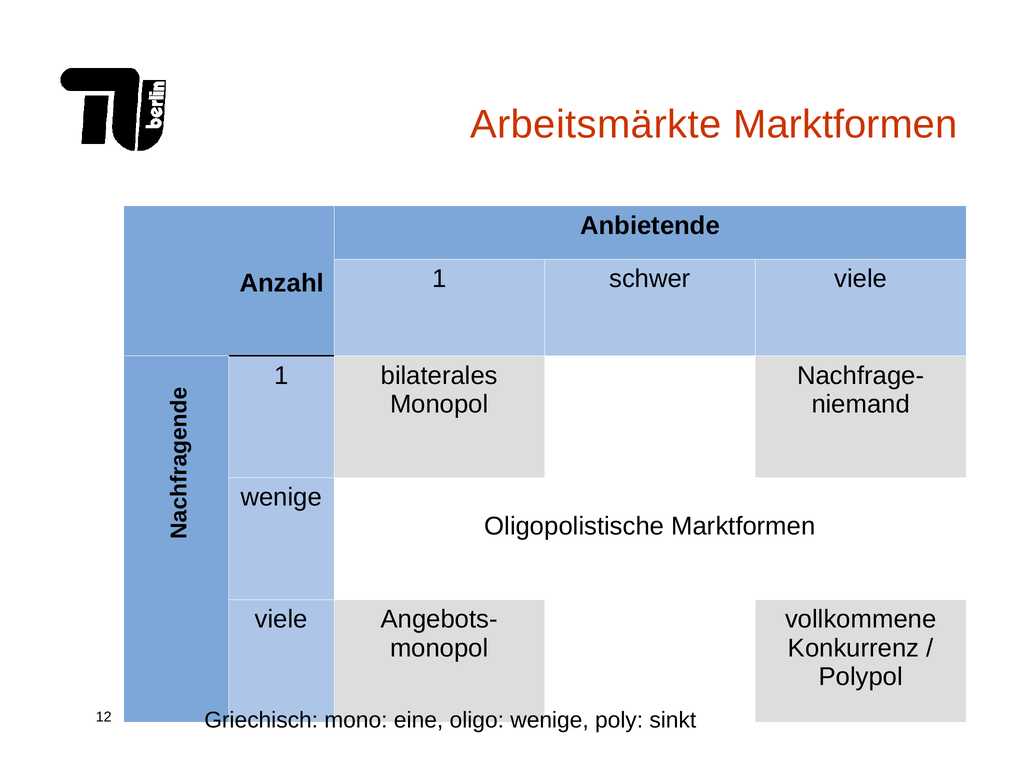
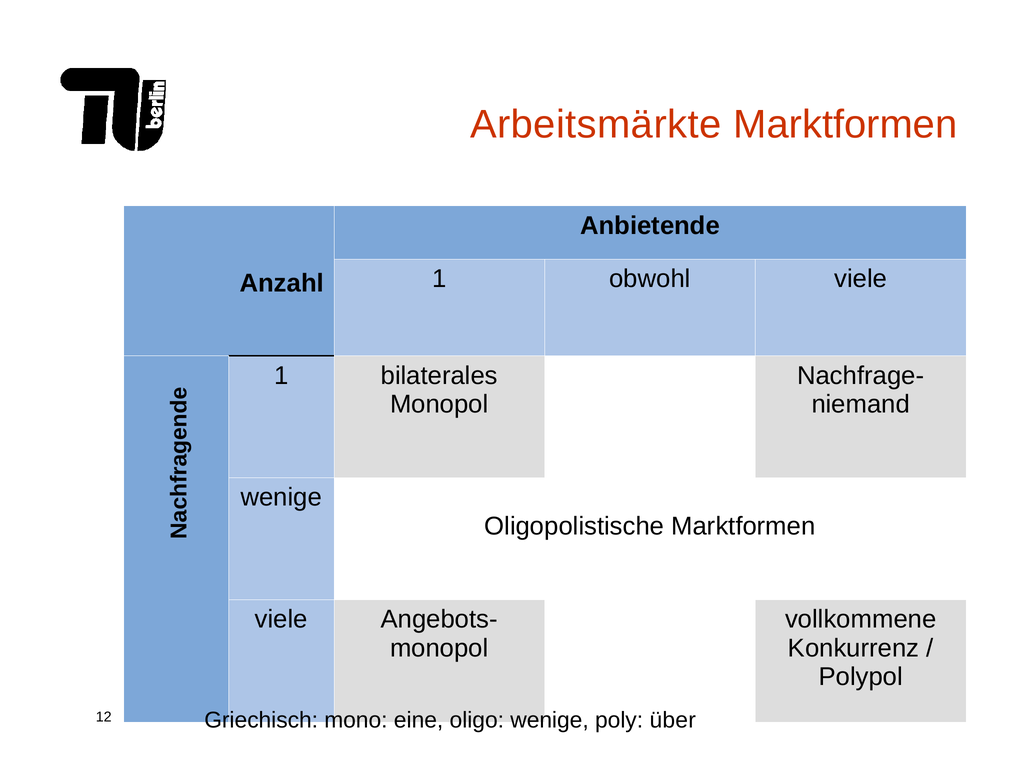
schwer: schwer -> obwohl (650, 279)
sinkt: sinkt -> über (673, 720)
